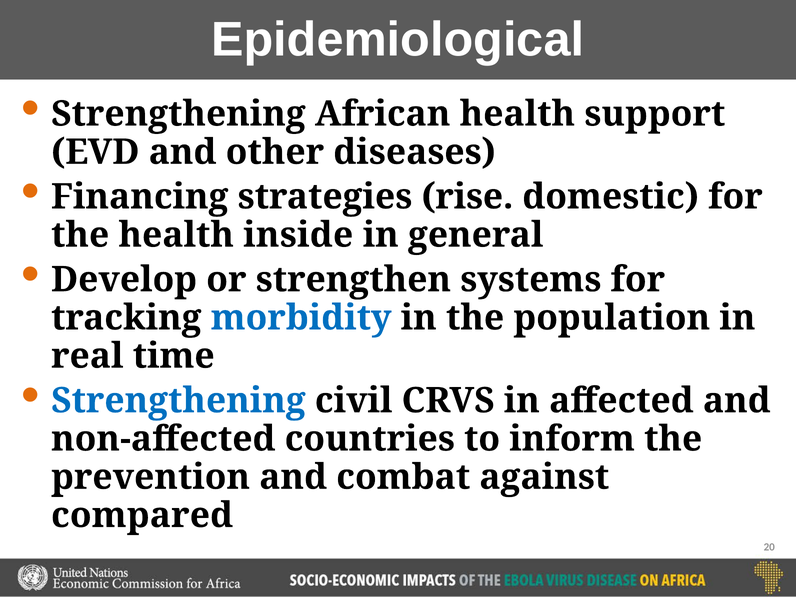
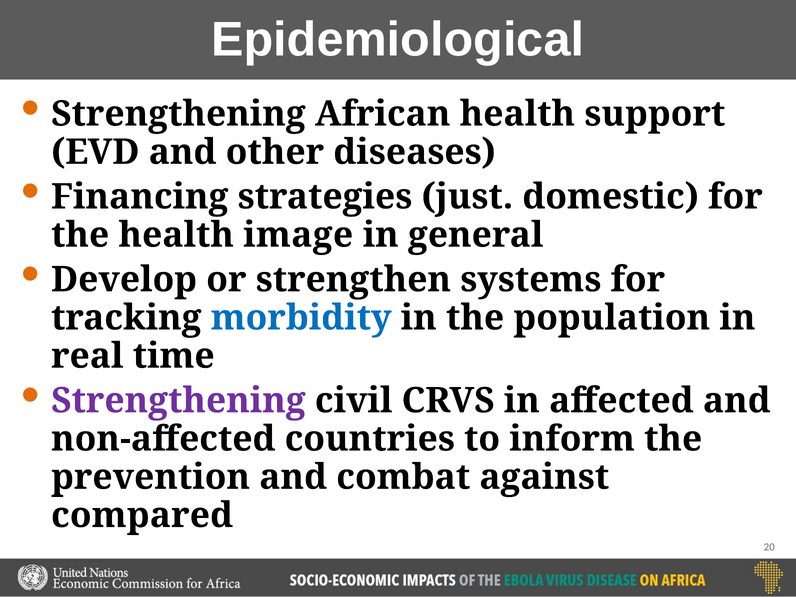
rise: rise -> just (467, 197)
inside: inside -> image (298, 235)
Strengthening colour: blue -> purple (178, 401)
